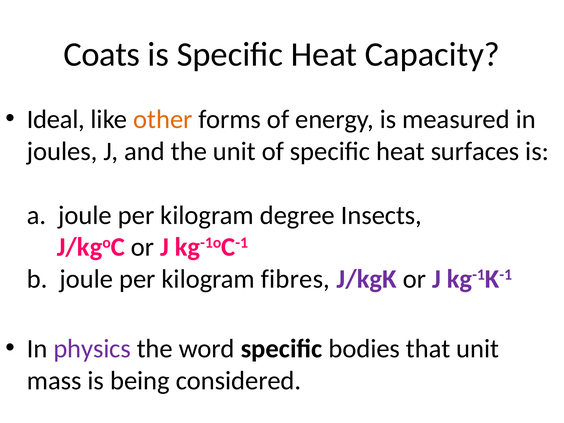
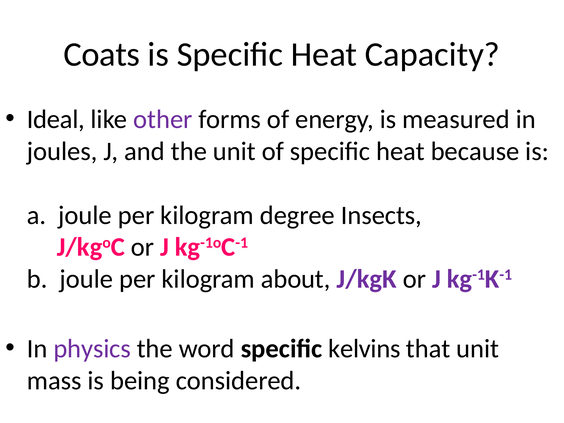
other colour: orange -> purple (163, 119)
surfaces: surfaces -> because (475, 151)
fibres: fibres -> about (296, 279)
bodies: bodies -> kelvins (364, 349)
